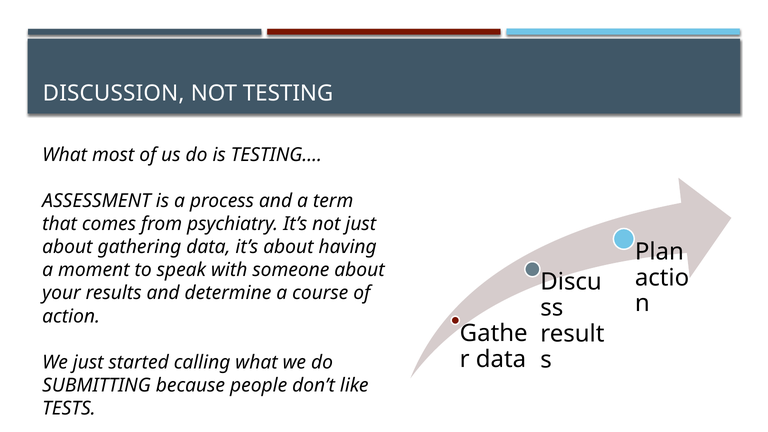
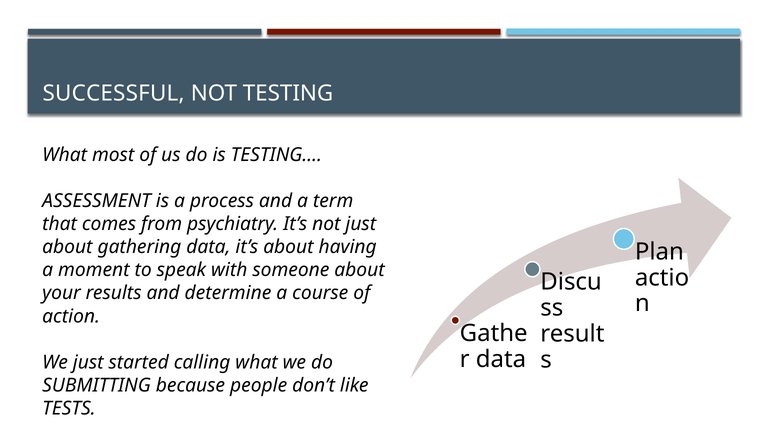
DISCUSSION: DISCUSSION -> SUCCESSFUL (114, 93)
